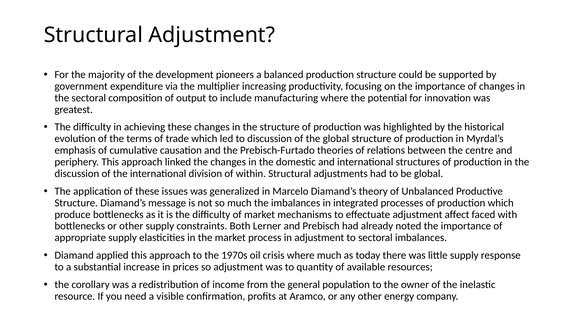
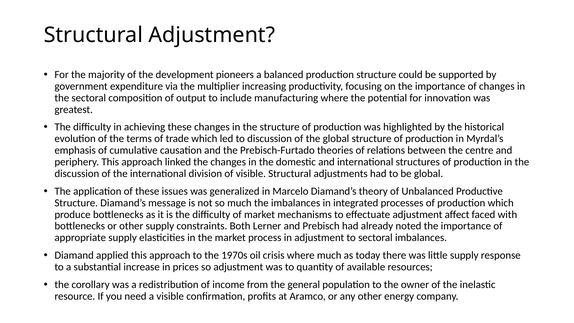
of within: within -> visible (251, 174)
